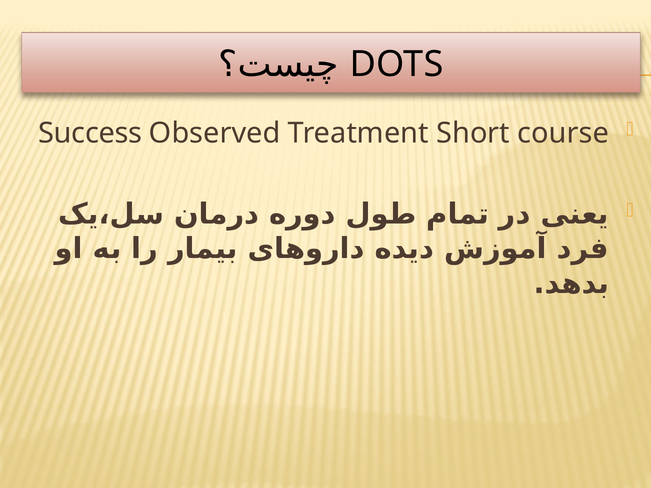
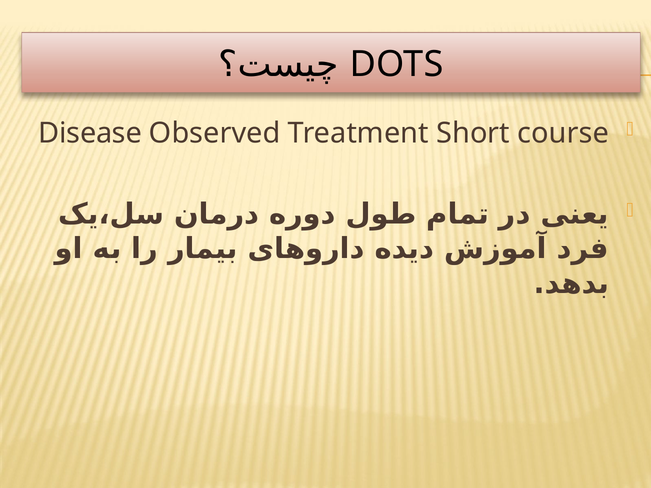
Success: Success -> Disease (90, 133)
